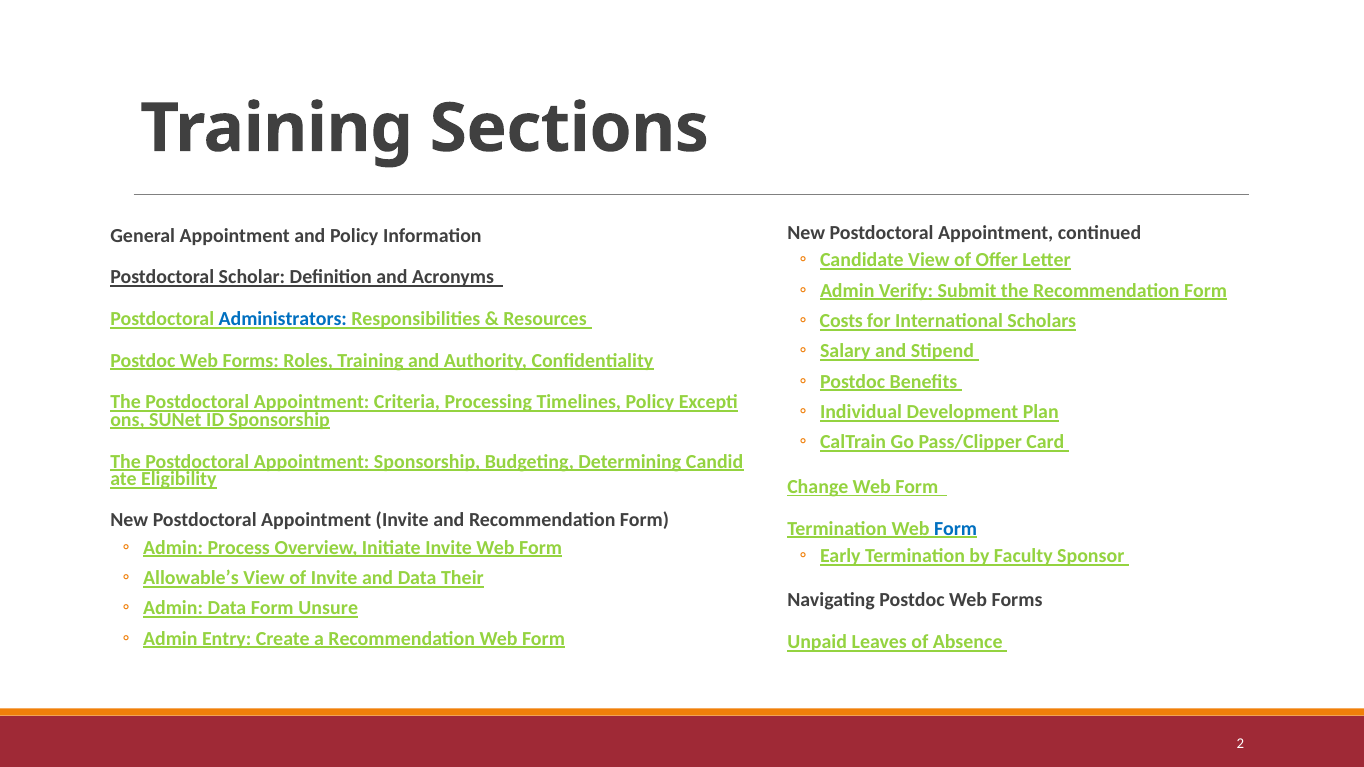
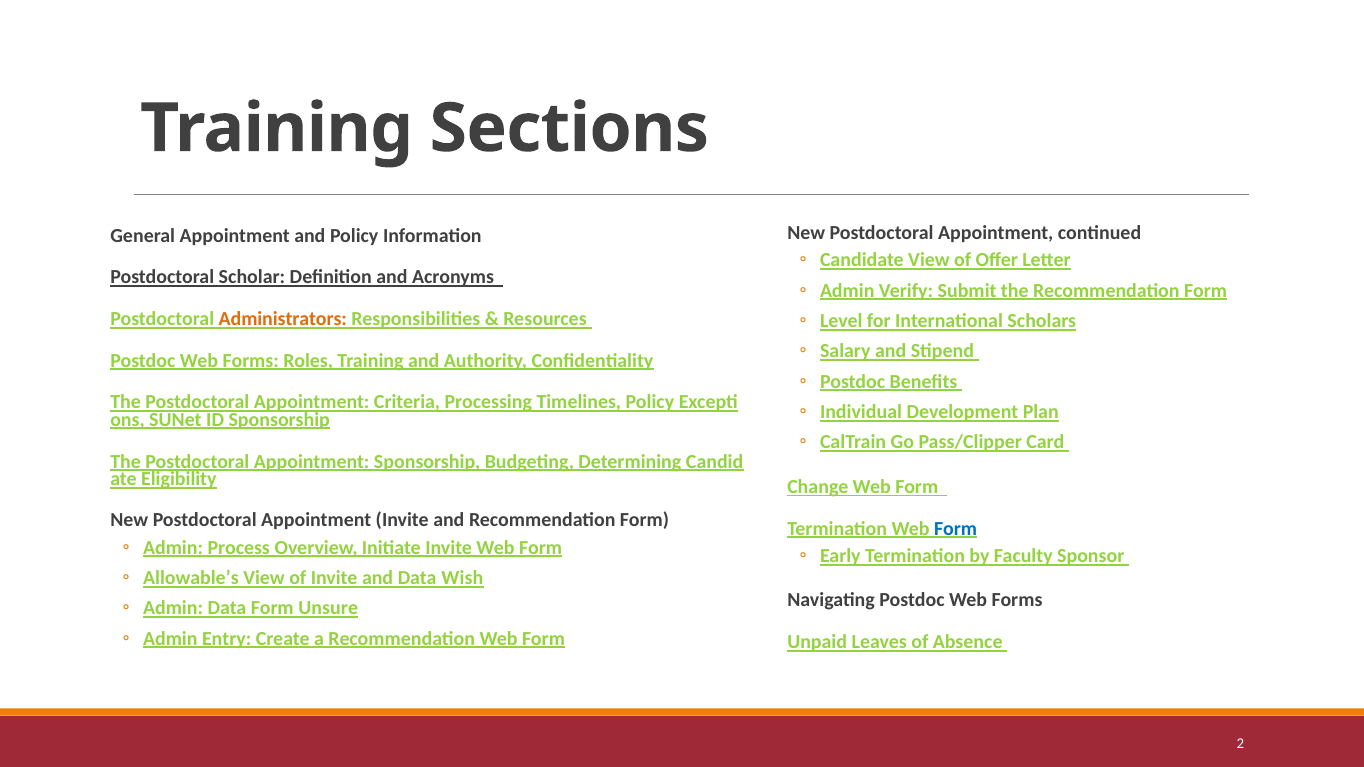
Administrators colour: blue -> orange (283, 319)
Costs: Costs -> Level (841, 321)
Their: Their -> Wish (462, 578)
